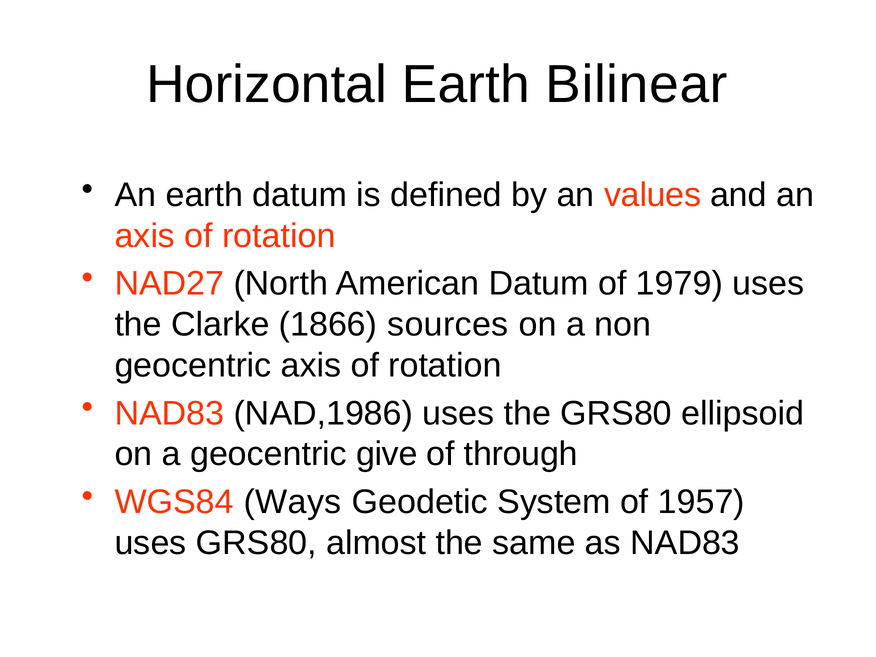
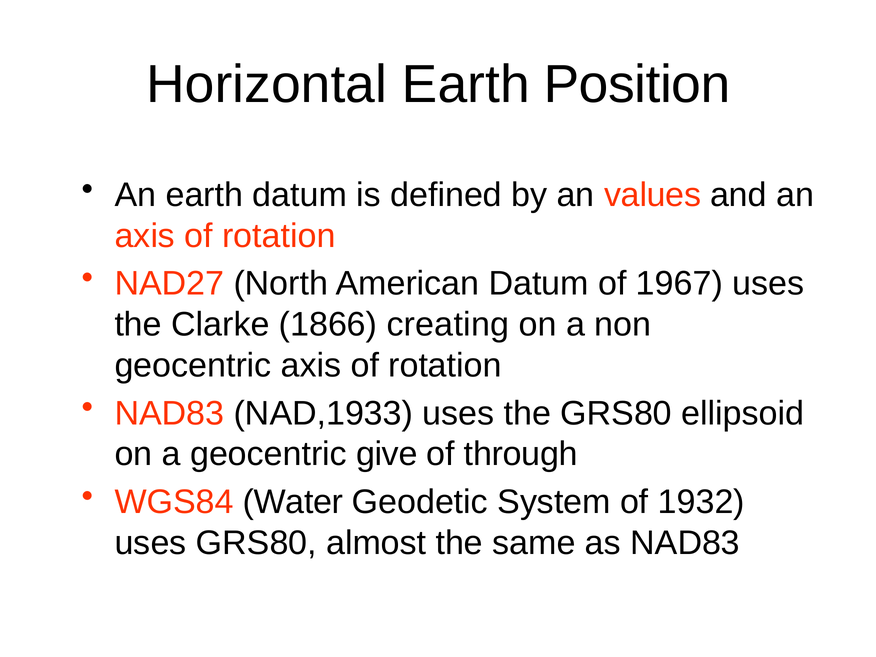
Bilinear: Bilinear -> Position (637, 85)
1979: 1979 -> 1967 (679, 284)
sources: sources -> creating (448, 325)
NAD,1986: NAD,1986 -> NAD,1933 (323, 413)
Ways: Ways -> Water (293, 502)
1957: 1957 -> 1932 (701, 502)
